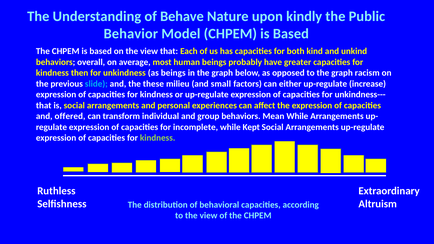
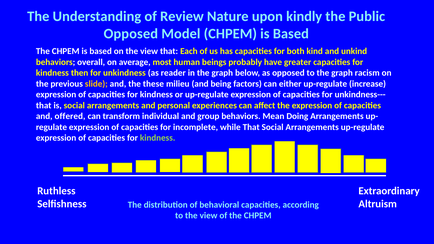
Behave: Behave -> Review (182, 16)
Behavior: Behavior -> Opposed (131, 34)
as beings: beings -> reader (173, 73)
slide colour: light blue -> yellow (96, 84)
small: small -> being (221, 84)
Mean While: While -> Doing (297, 116)
while Kept: Kept -> That (251, 127)
